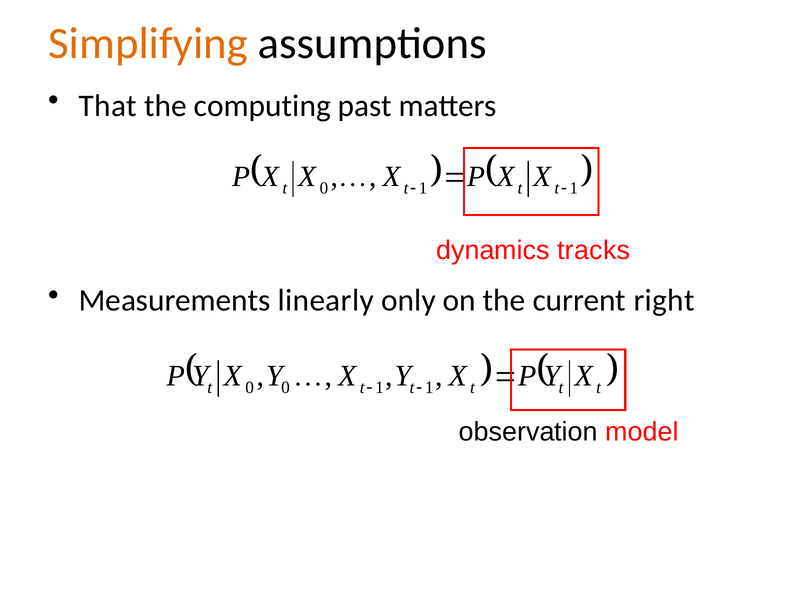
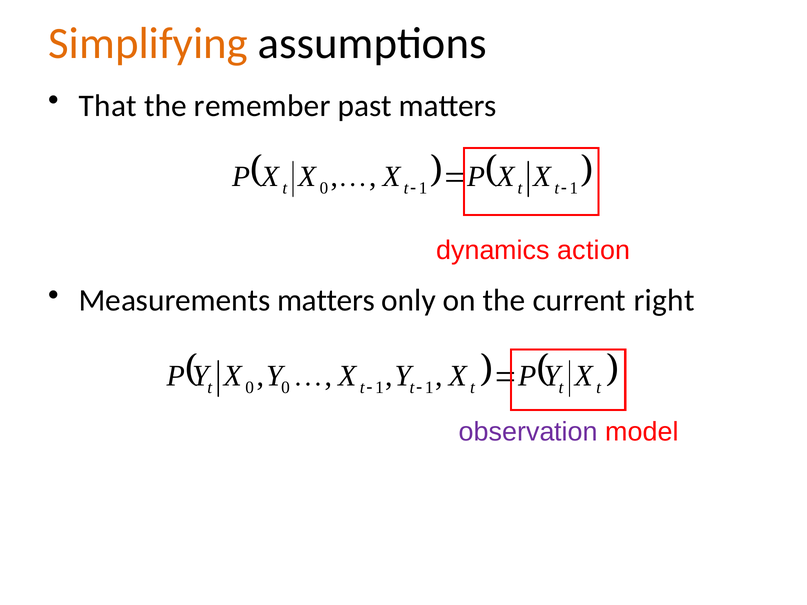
computing: computing -> remember (262, 106)
tracks: tracks -> action (594, 251)
Measurements linearly: linearly -> matters (326, 300)
observation colour: black -> purple (528, 432)
